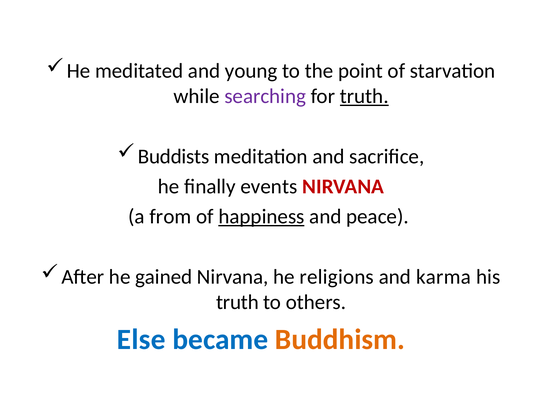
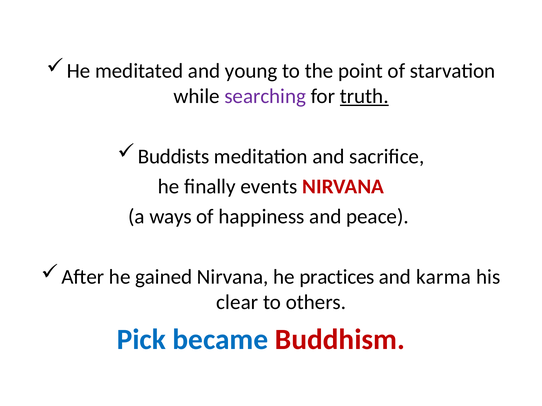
from: from -> ways (171, 217)
happiness underline: present -> none (261, 217)
religions: religions -> practices (337, 277)
truth: truth -> clear (237, 302)
Else: Else -> Pick (141, 340)
Buddhism colour: orange -> red (340, 340)
